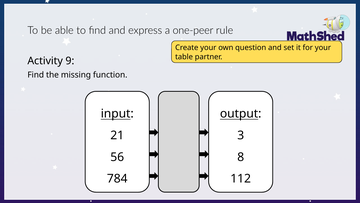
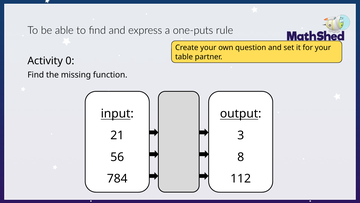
one-peer: one-peer -> one-puts (193, 30)
9: 9 -> 0 (70, 61)
